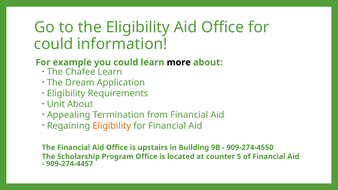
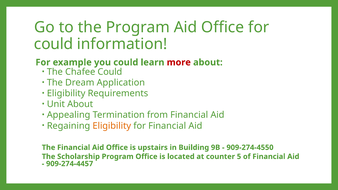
the Eligibility: Eligibility -> Program (138, 27)
more colour: black -> red (179, 62)
Chafee Learn: Learn -> Could (110, 72)
